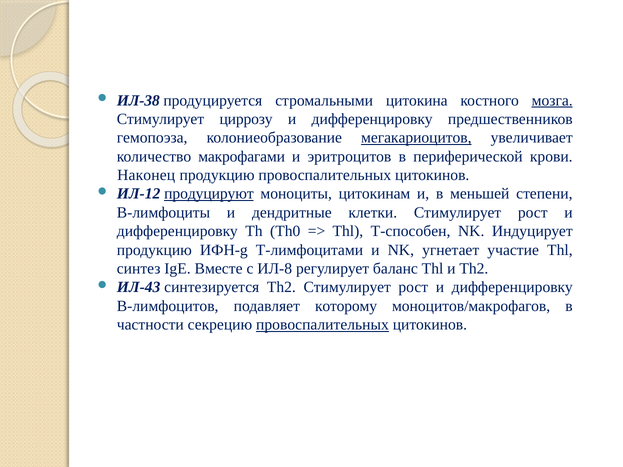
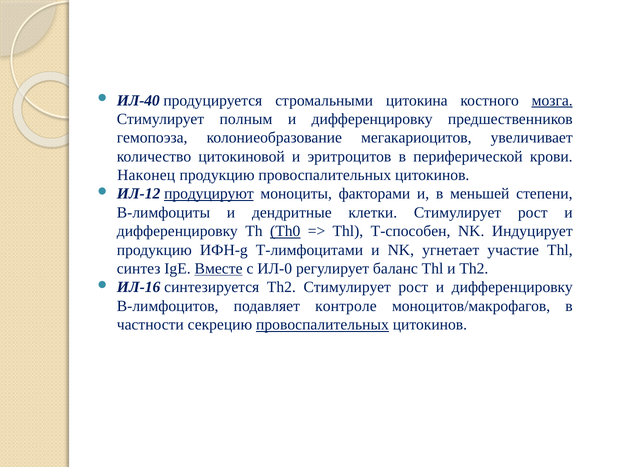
ИЛ-38: ИЛ-38 -> ИЛ-40 (138, 101)
циррозу: циррозу -> полным (246, 119)
мегакариоцитов underline: present -> none (416, 138)
макрофагами: макрофагами -> цитокиновой (242, 157)
цитокинам: цитокинам -> факторами (374, 194)
Th0 underline: none -> present (285, 231)
Вместе underline: none -> present (219, 269)
ИЛ-8: ИЛ-8 -> ИЛ-0 (275, 269)
ИЛ-43: ИЛ-43 -> ИЛ-16 (139, 287)
которому: которому -> контроле (346, 306)
